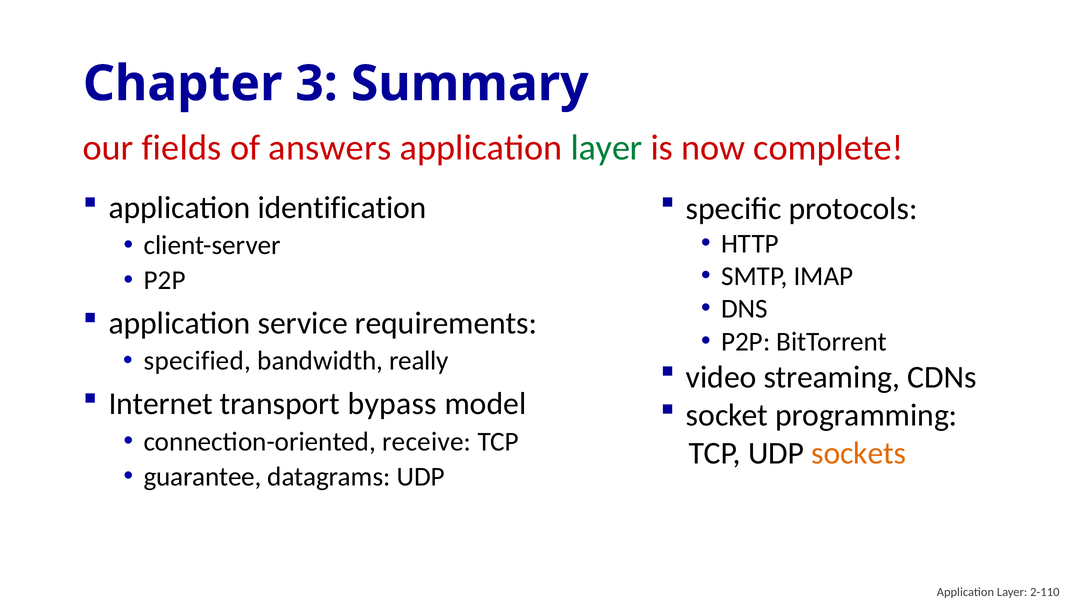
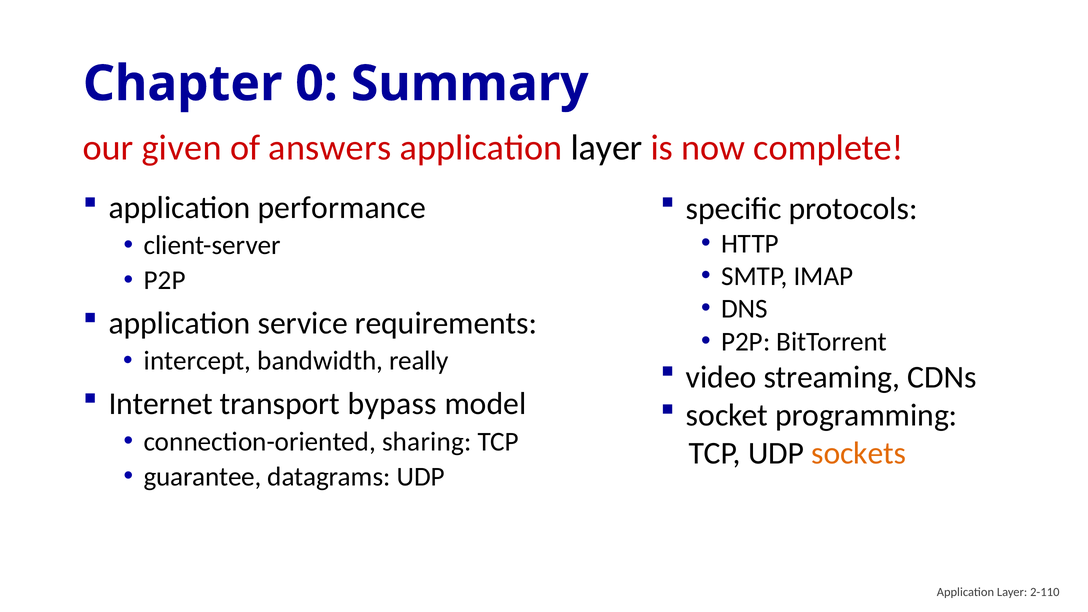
3: 3 -> 0 (317, 84)
fields: fields -> given (182, 148)
layer colour: green -> black (607, 148)
identification: identification -> performance (342, 208)
specified: specified -> intercept (198, 361)
receive: receive -> sharing (427, 442)
